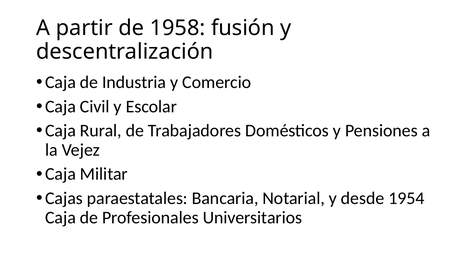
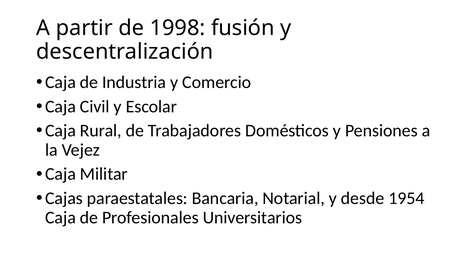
1958: 1958 -> 1998 (178, 28)
